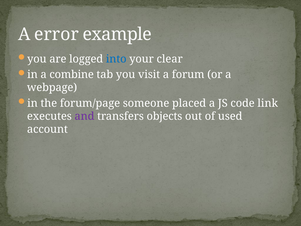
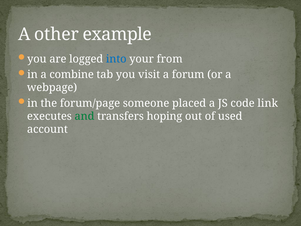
error: error -> other (57, 34)
clear: clear -> from (170, 59)
and colour: purple -> green (84, 116)
objects: objects -> hoping (164, 116)
